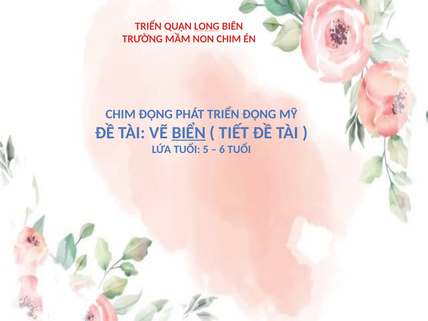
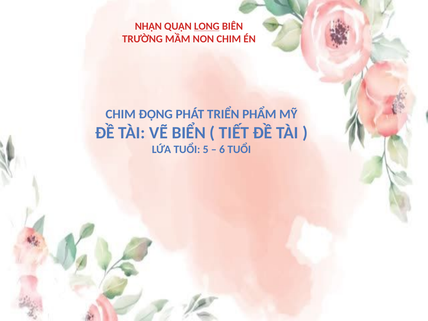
TRIỂN: TRIỂN -> NHẬN (148, 26)
TRIỂN ĐỘNG: ĐỘNG -> PHẨM (259, 114)
BIỂN underline: present -> none (189, 133)
